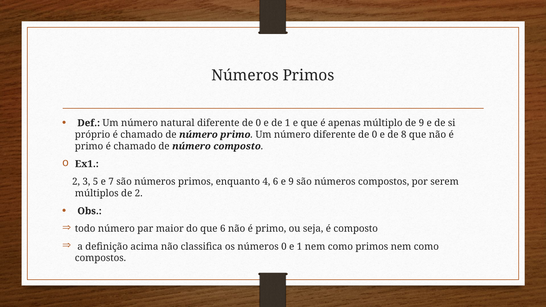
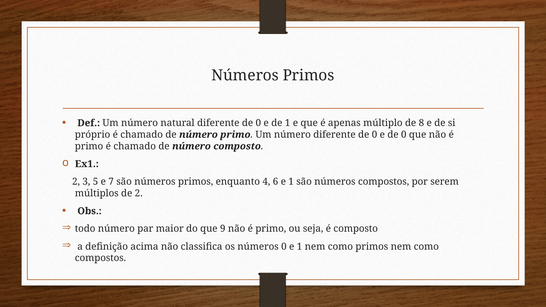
de 9: 9 -> 8 (421, 123)
e de 8: 8 -> 0 (404, 135)
6 e 9: 9 -> 1 (291, 182)
que 6: 6 -> 9 (223, 229)
